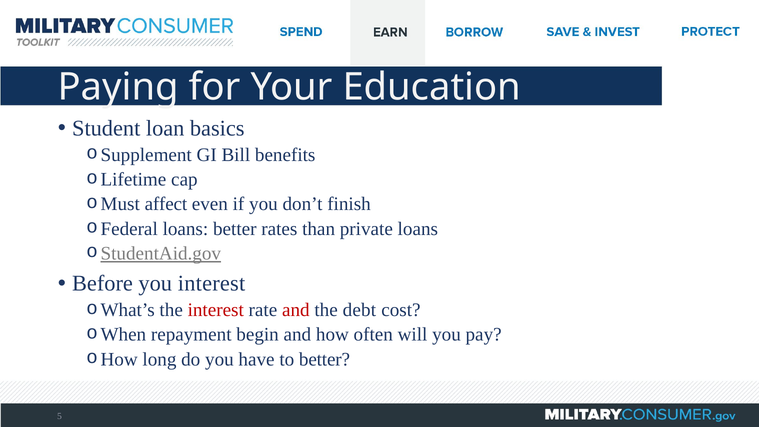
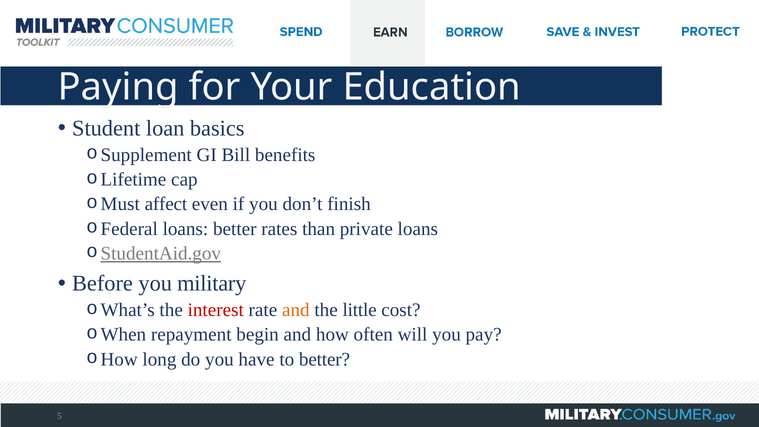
you interest: interest -> military (212, 284)
and colour: red -> orange (296, 310)
debt: debt -> little (360, 310)
